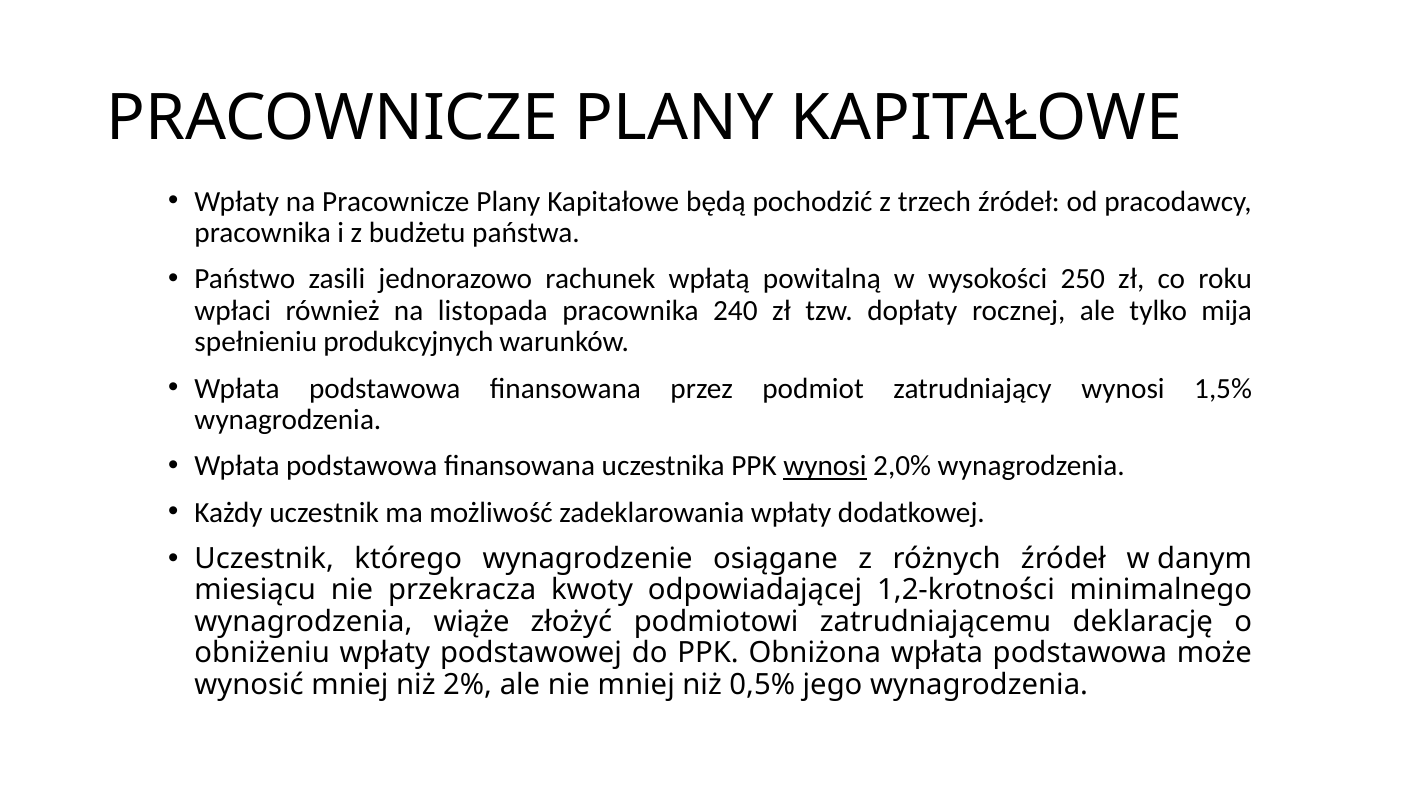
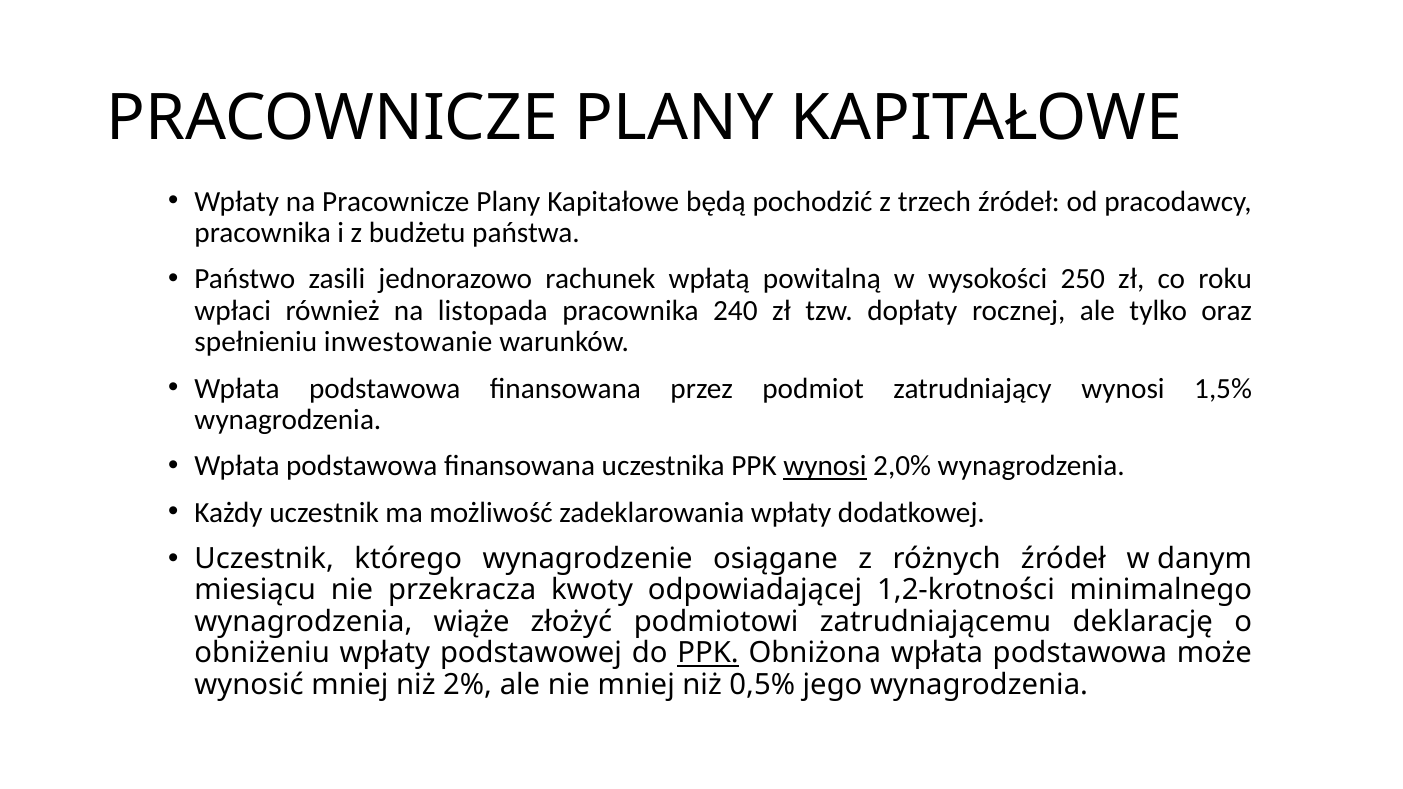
mija: mija -> oraz (1227, 311)
produkcyjnych: produkcyjnych -> inwestowanie (408, 342)
PPK underline: none -> present (708, 653)
